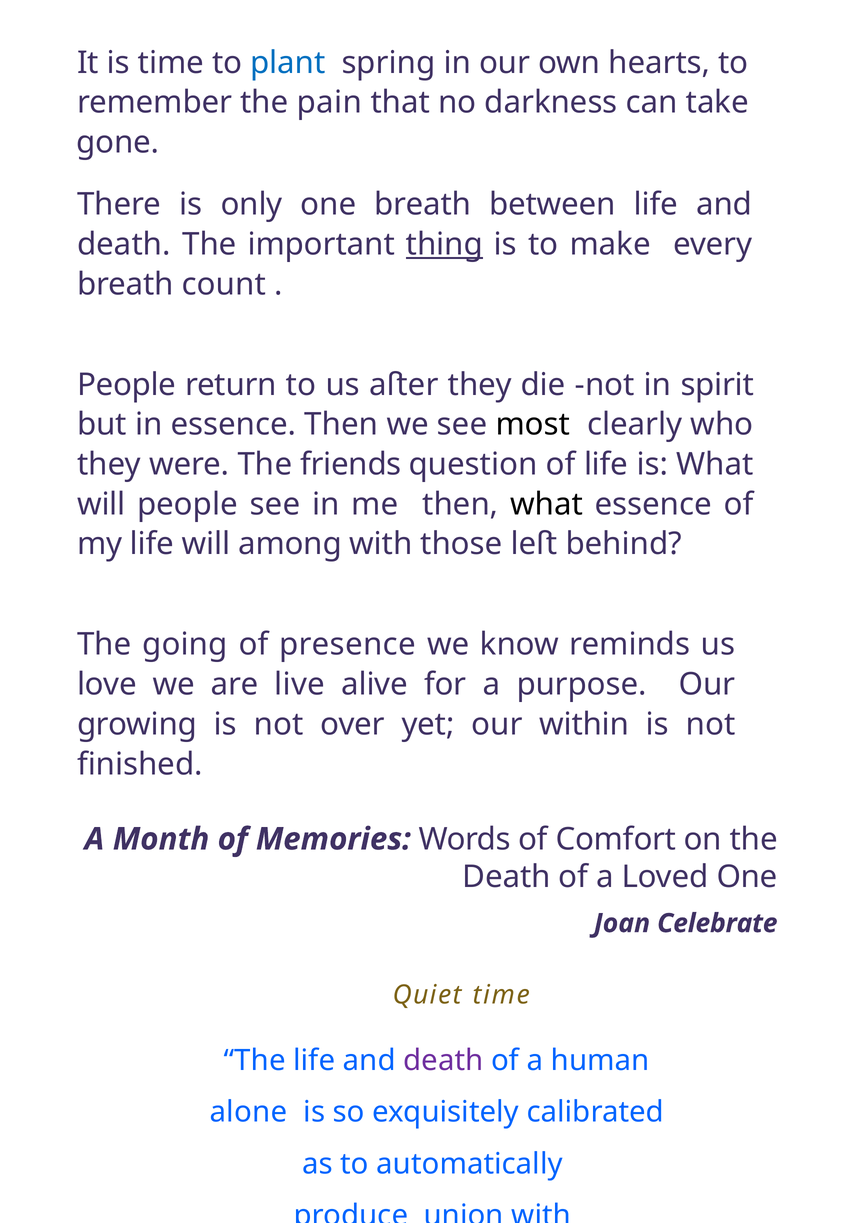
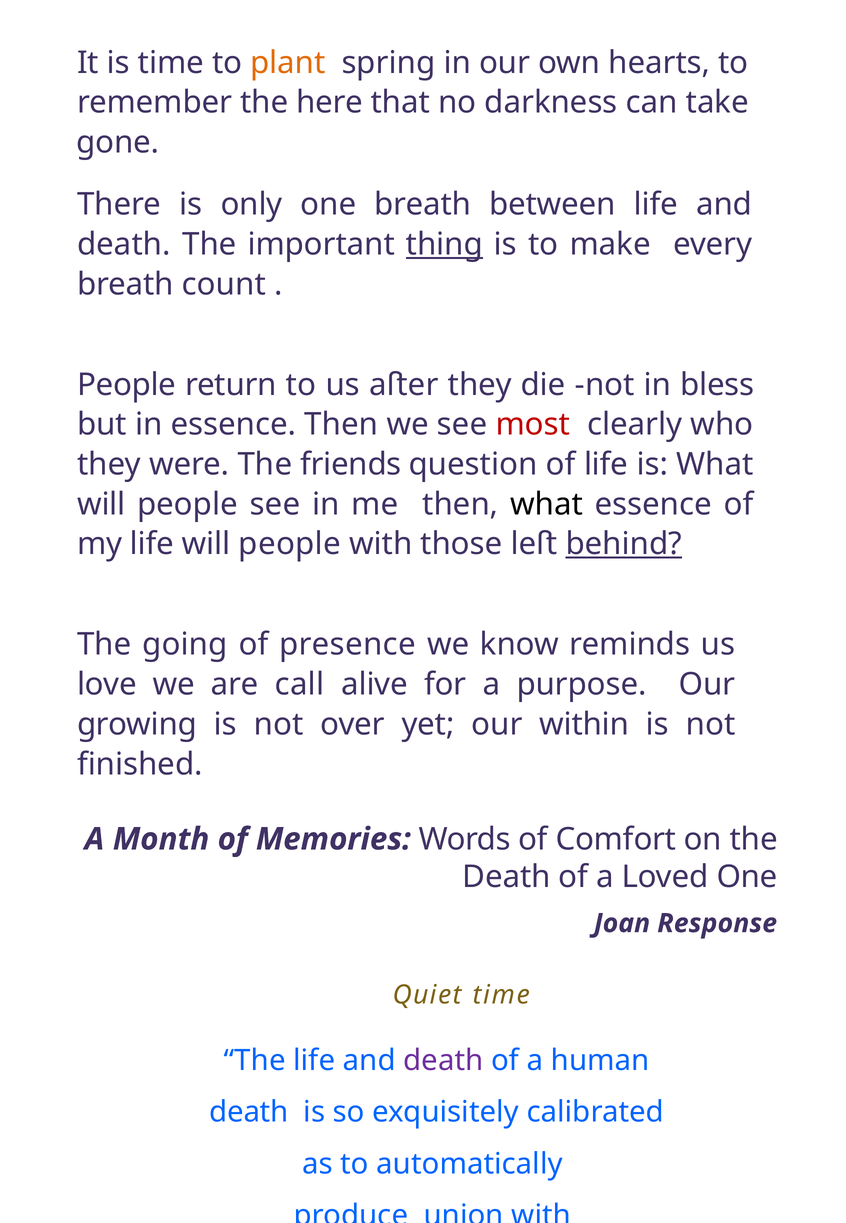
plant colour: blue -> orange (288, 63)
pain: pain -> here (330, 103)
in spirit: spirit -> bless (717, 384)
most colour: black -> red (533, 424)
life will among: among -> people (290, 544)
behind underline: none -> present (624, 544)
live: live -> call (300, 684)
Celebrate: Celebrate -> Response (717, 923)
alone: alone -> death (249, 1111)
